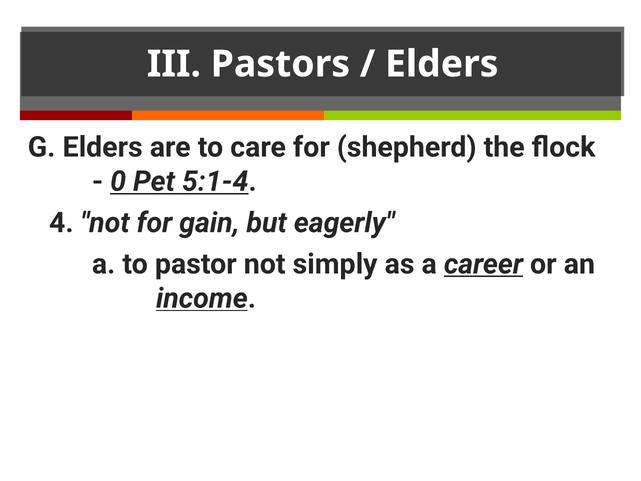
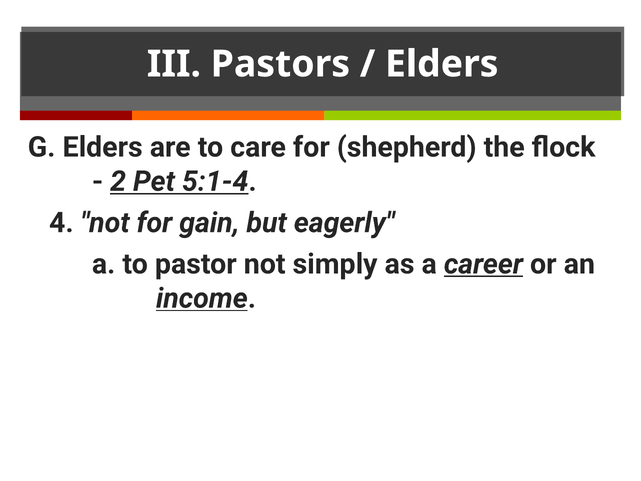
0: 0 -> 2 (118, 181)
